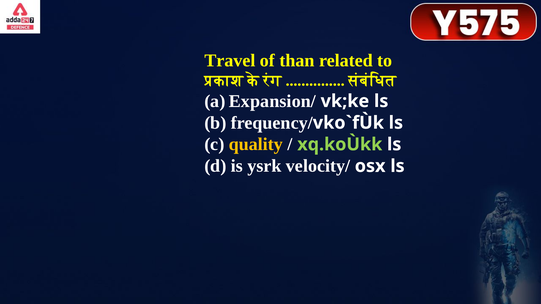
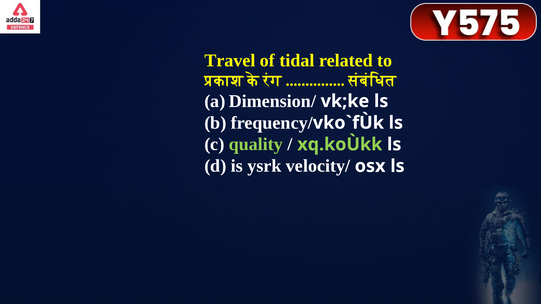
than: than -> tidal (297, 61)
Expansion/: Expansion/ -> Dimension/ (272, 101)
quality colour: yellow -> light green (256, 145)
